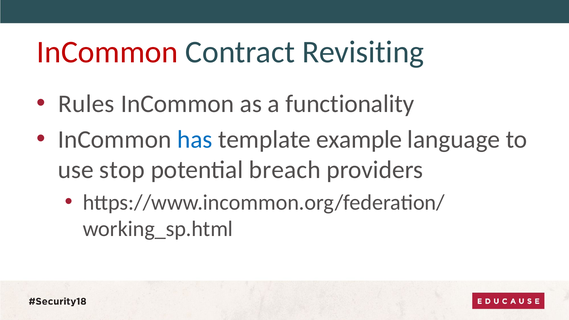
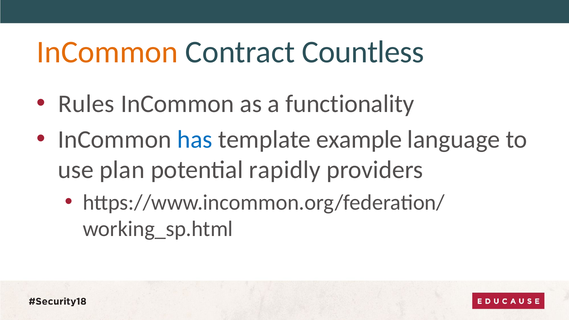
InCommon colour: red -> orange (107, 52)
Revisiting: Revisiting -> Countless (363, 52)
stop: stop -> plan (122, 170)
breach: breach -> rapidly (285, 170)
